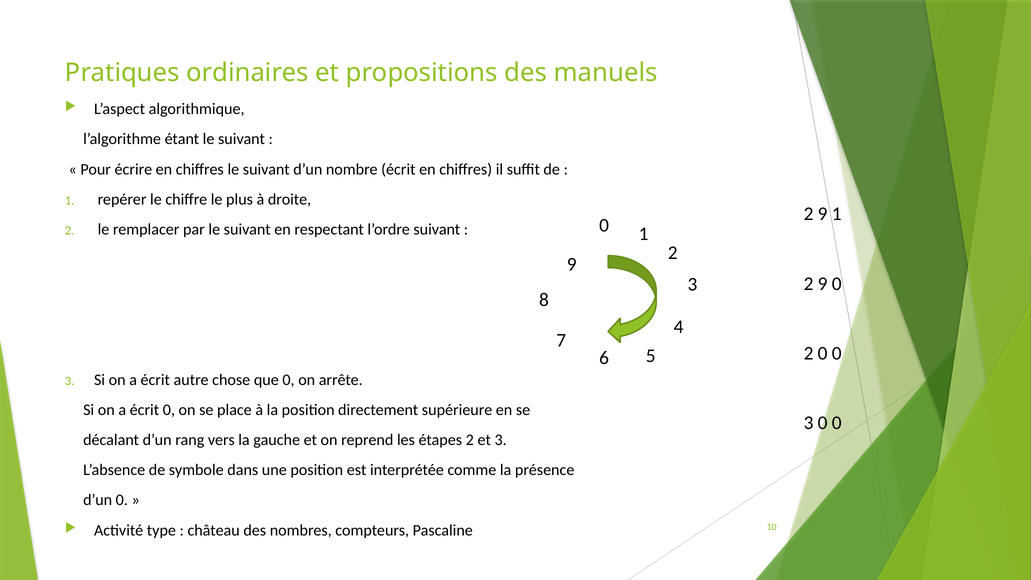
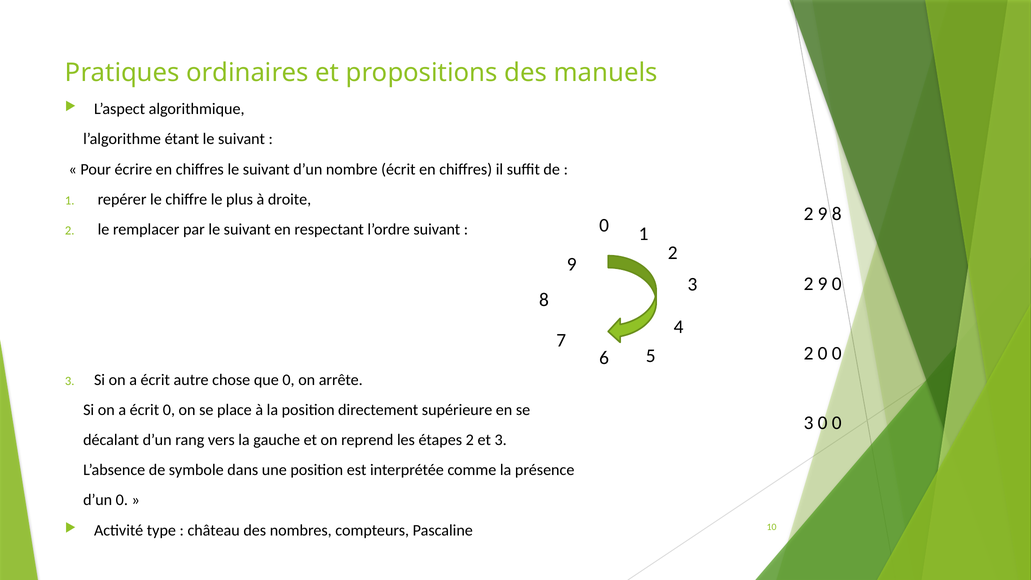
9 1: 1 -> 8 (837, 214)
